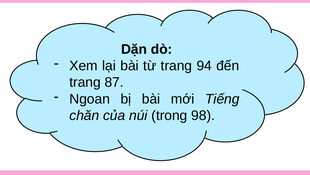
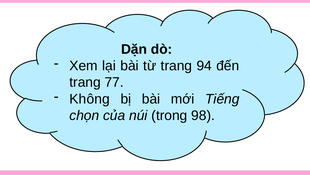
87: 87 -> 77 (114, 82)
Ngoan: Ngoan -> Không (90, 99)
chăn: chăn -> chọn (84, 115)
